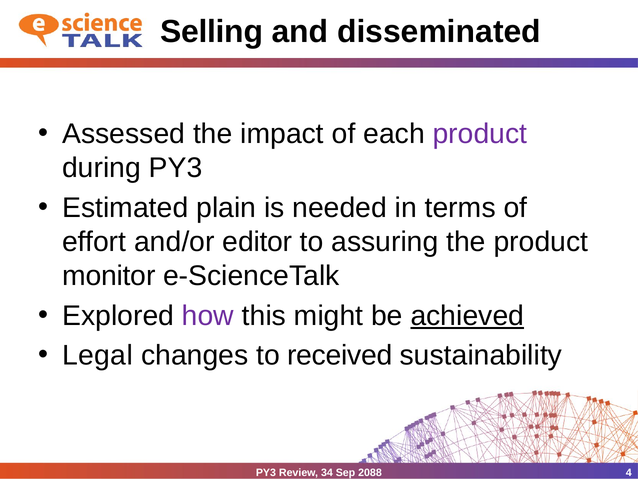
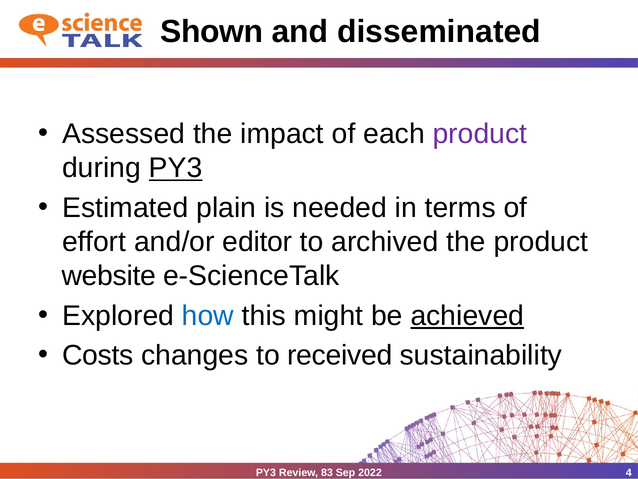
Selling: Selling -> Shown (212, 31)
PY3 underline: none -> present (176, 168)
assuring: assuring -> archived (385, 242)
monitor: monitor -> website (109, 276)
how colour: purple -> blue (208, 315)
Legal: Legal -> Costs (98, 355)
34: 34 -> 83 (327, 472)
2088: 2088 -> 2022 (370, 472)
